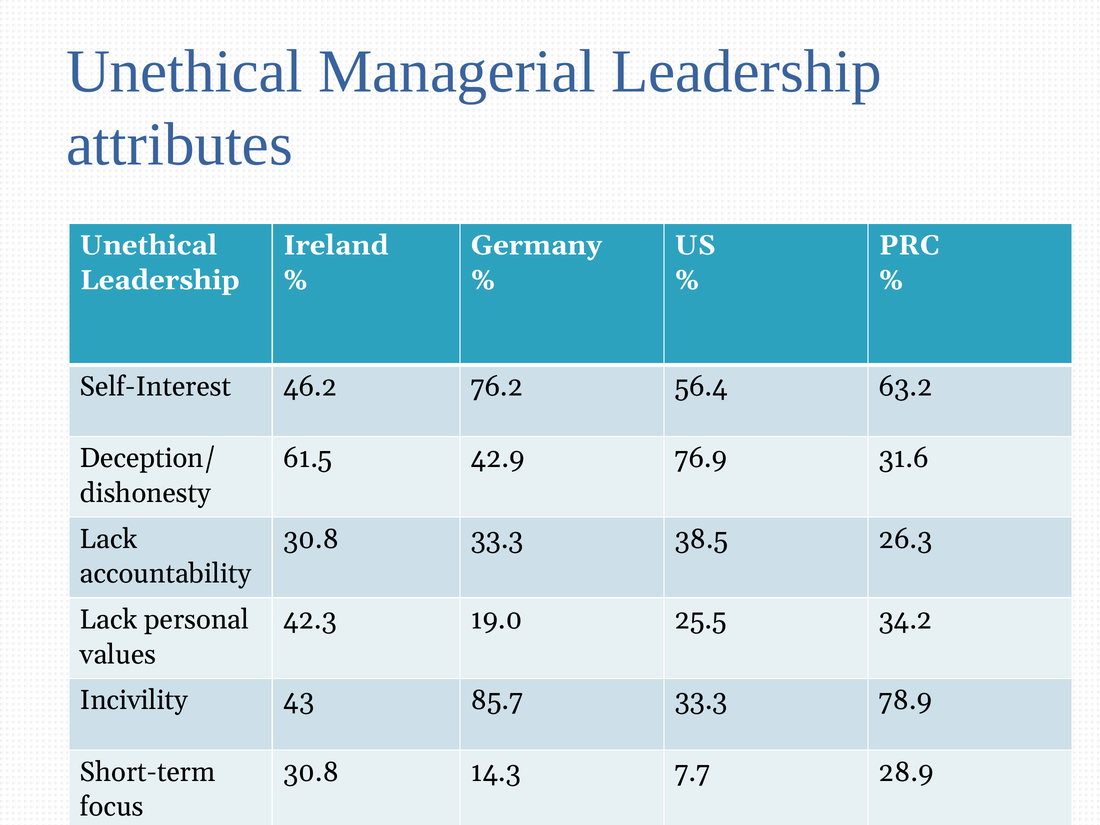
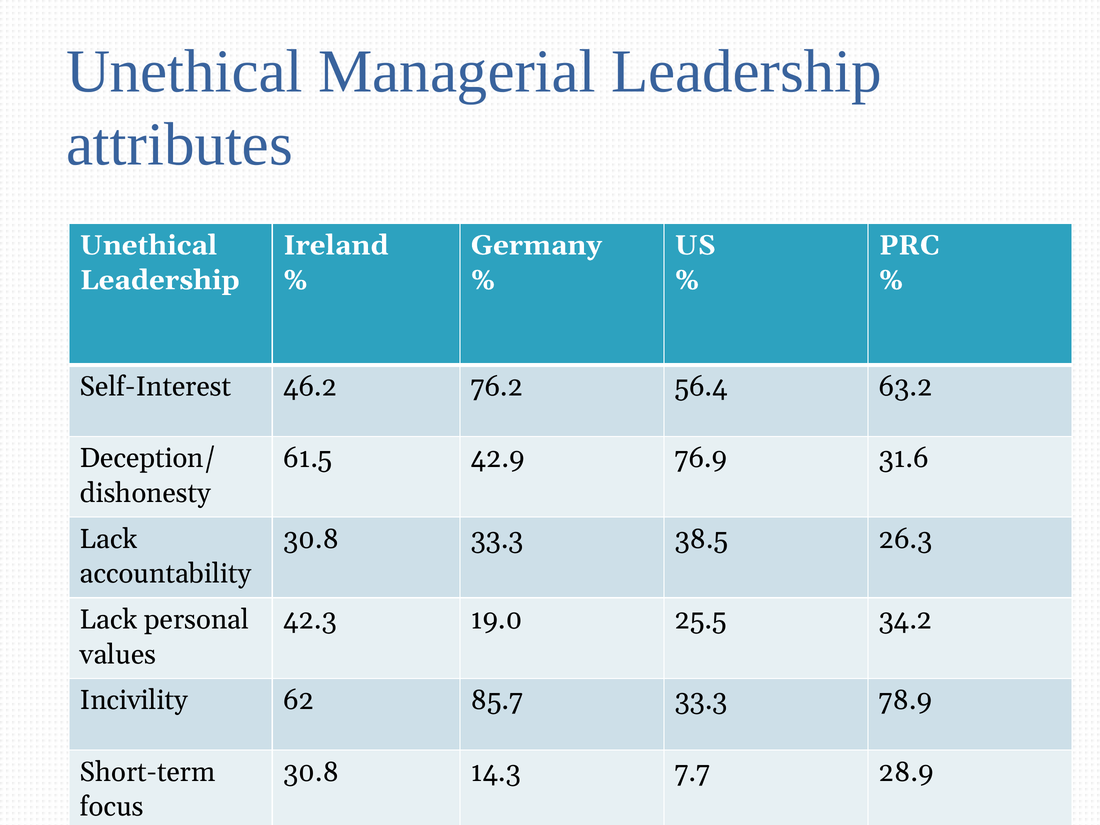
43: 43 -> 62 (299, 700)
